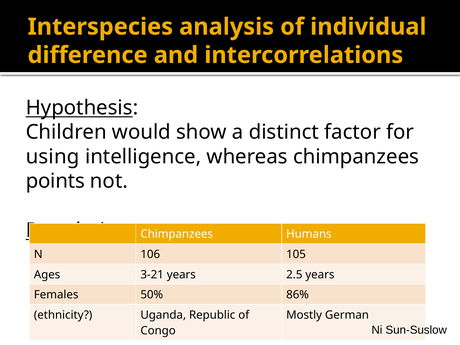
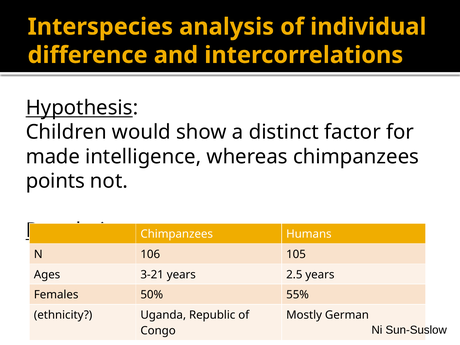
using: using -> made (53, 157)
86%: 86% -> 55% (298, 295)
